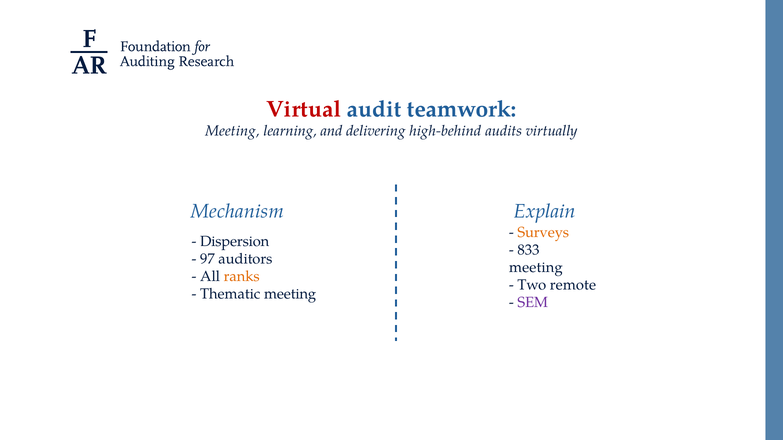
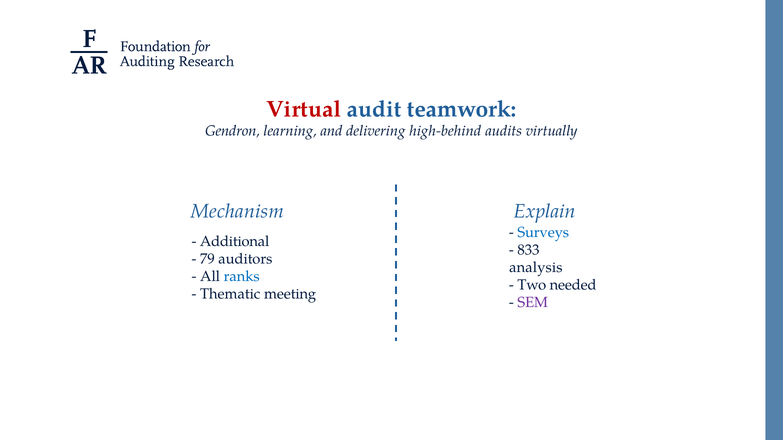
Meeting: Meeting -> Gendron (233, 131)
Surveys colour: orange -> blue (543, 232)
Dispersion: Dispersion -> Additional (235, 242)
97: 97 -> 79 (207, 259)
meeting: meeting -> analysis (536, 268)
ranks colour: orange -> blue (242, 277)
remote: remote -> needed (573, 285)
